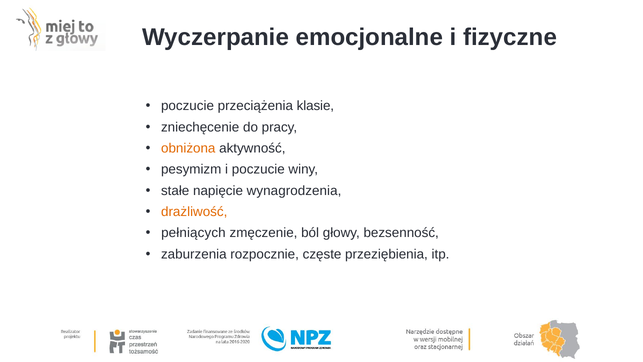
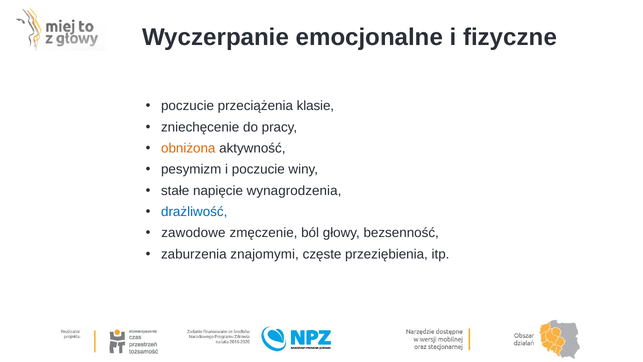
drażliwość colour: orange -> blue (194, 212)
pełniących: pełniących -> zawodowe (193, 233)
rozpocznie: rozpocznie -> znajomymi (265, 254)
